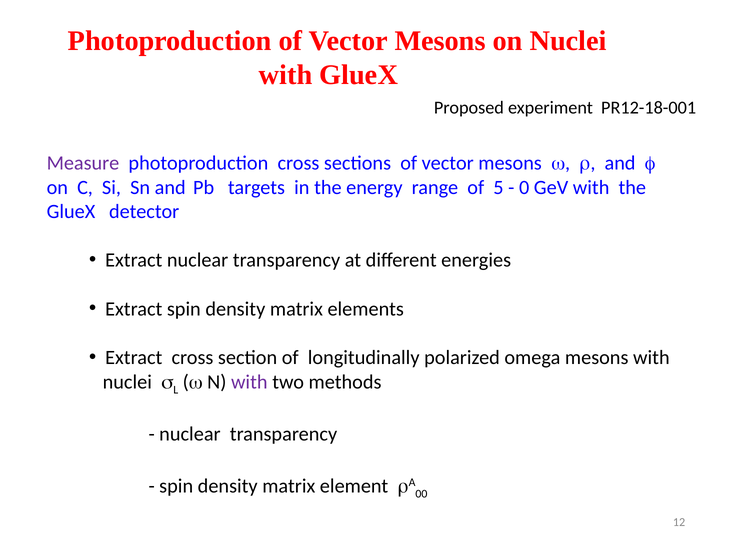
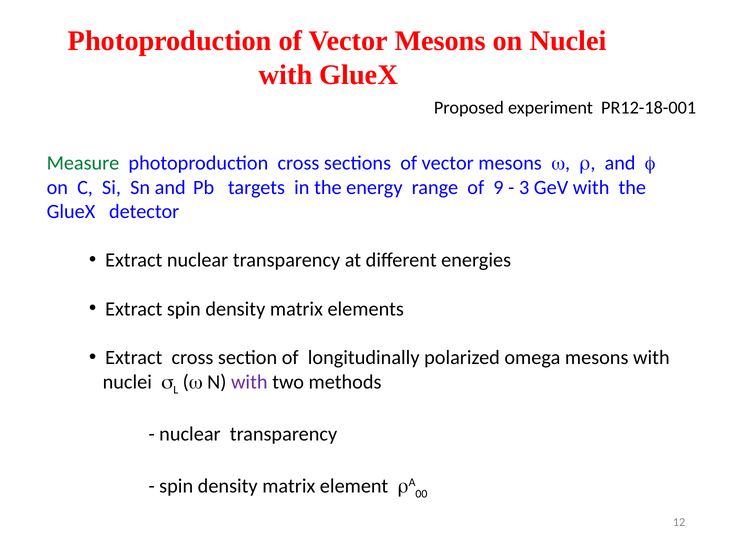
Measure colour: purple -> green (83, 163)
5: 5 -> 9 (498, 187)
0: 0 -> 3 (524, 187)
